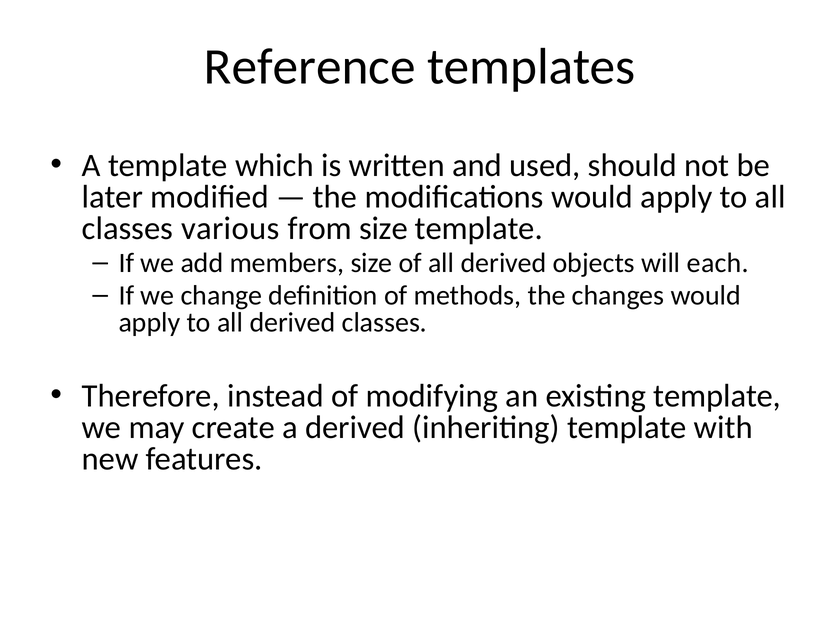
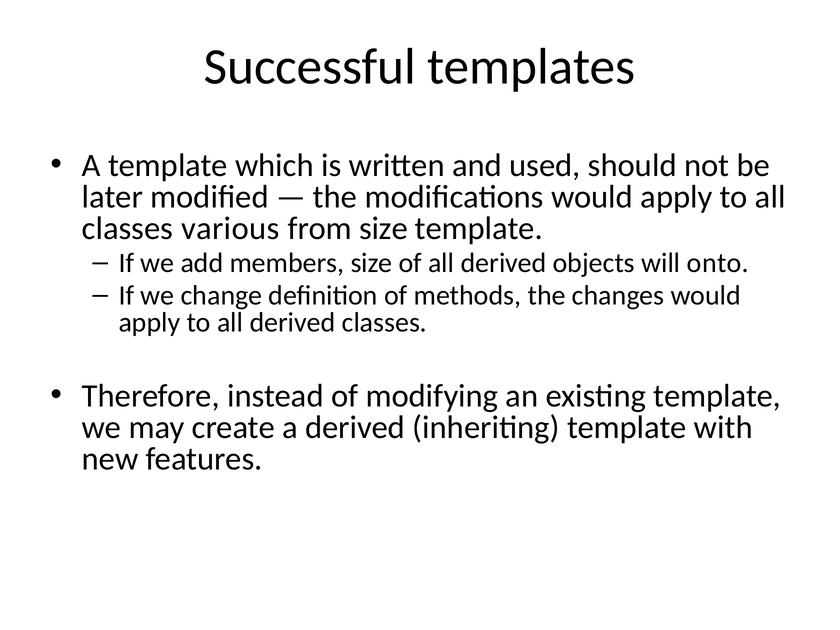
Reference: Reference -> Successful (310, 67)
each: each -> onto (718, 263)
